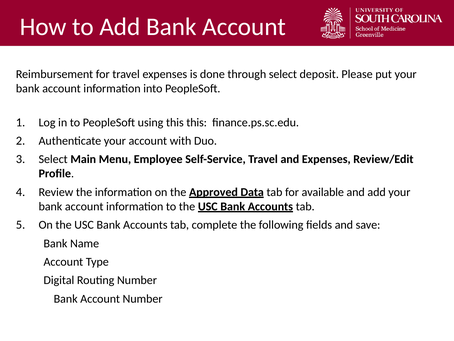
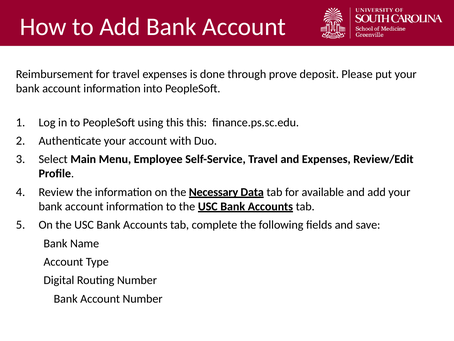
through select: select -> prove (283, 74)
Approved: Approved -> Necessary (214, 192)
